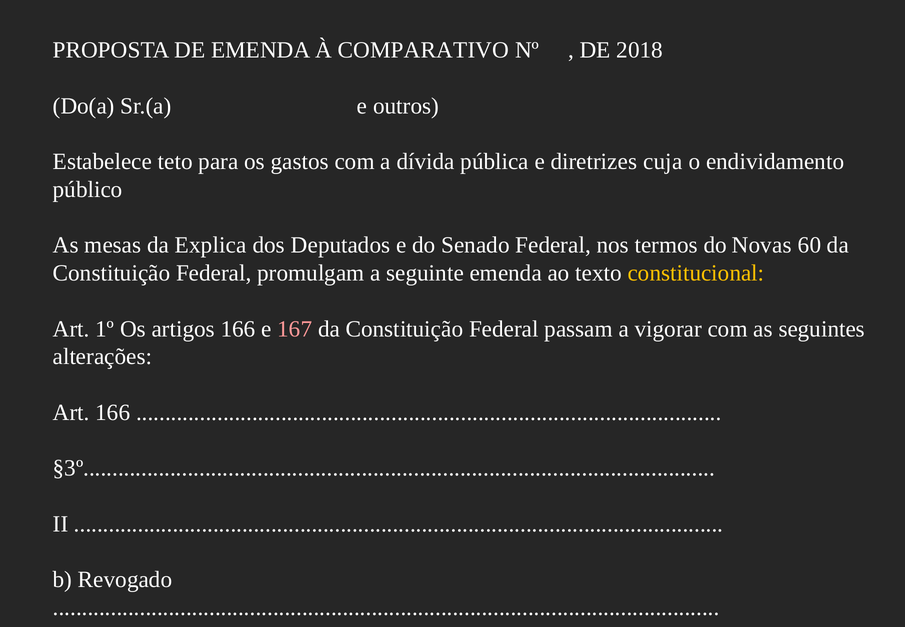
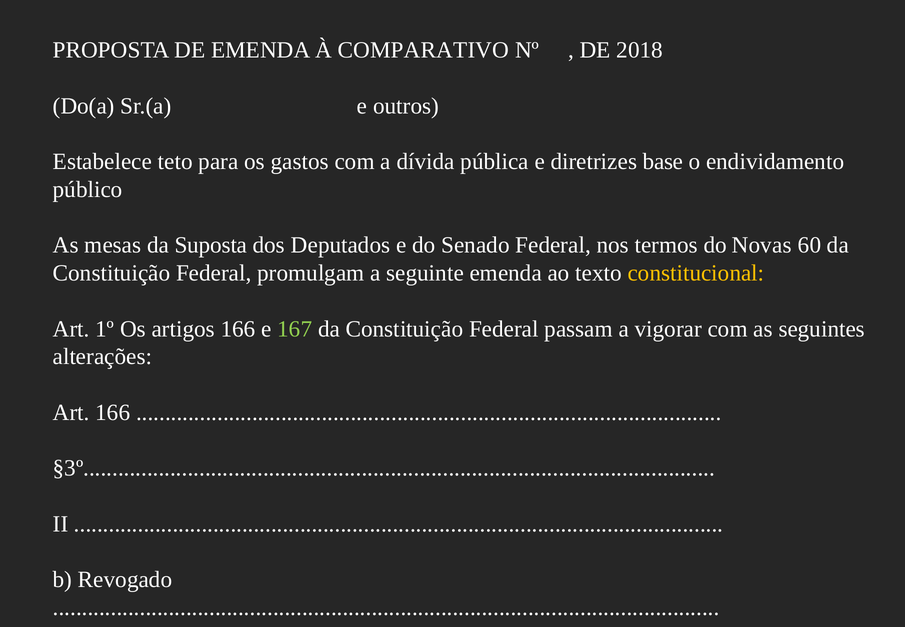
cuja: cuja -> base (663, 161)
Explica: Explica -> Suposta (211, 245)
167 colour: pink -> light green (295, 329)
